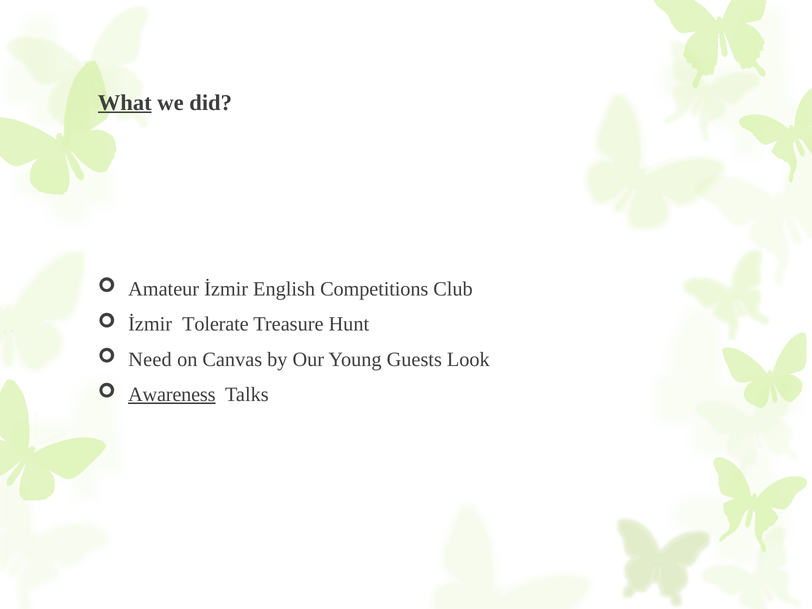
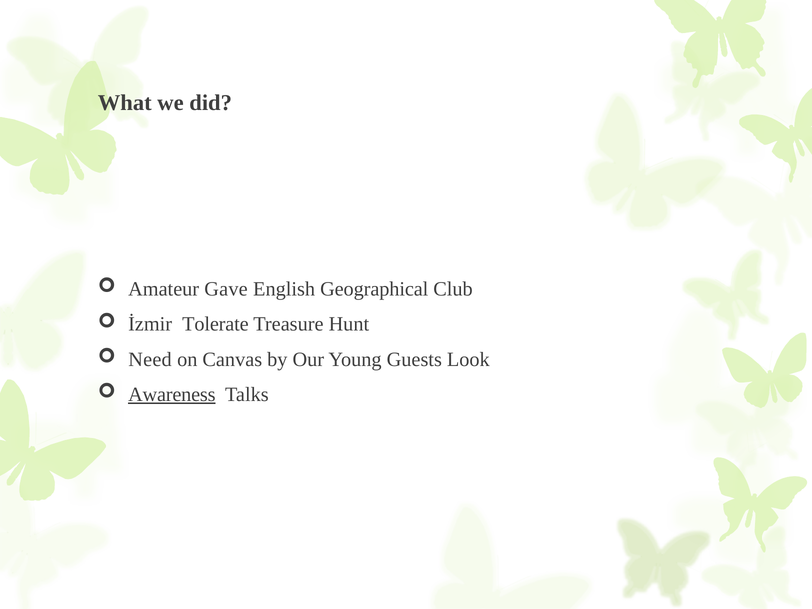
What underline: present -> none (125, 103)
Amateur İzmir: İzmir -> Gave (226, 289)
Competitions: Competitions -> Geographical (374, 289)
